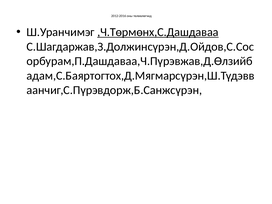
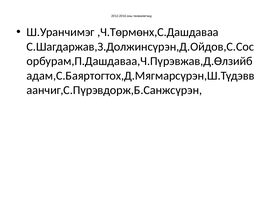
,Ч.Төрмөнх,С.Дашдаваа underline: present -> none (158, 32)
